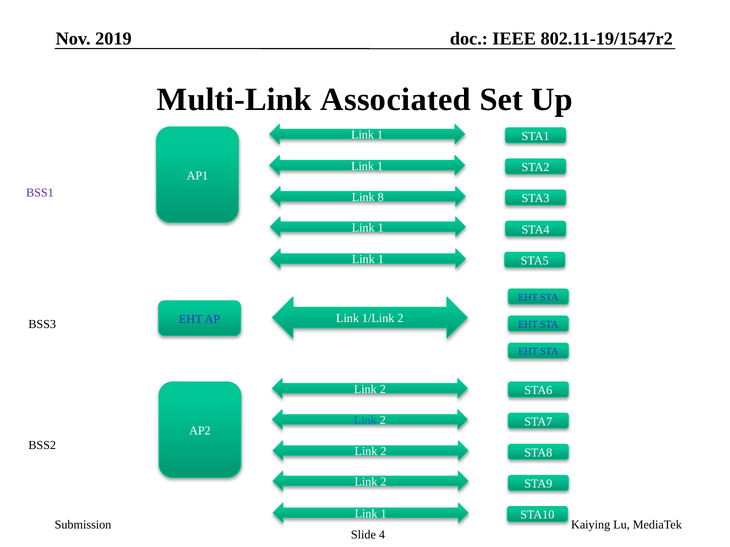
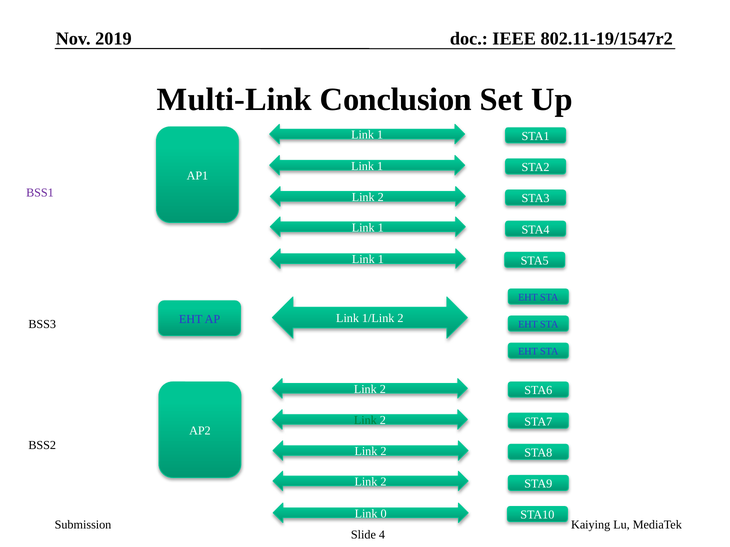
Associated: Associated -> Conclusion (396, 100)
8: 8 -> 2 (381, 197)
Link colour: blue -> green (365, 421)
1: 1 -> 0 (384, 514)
